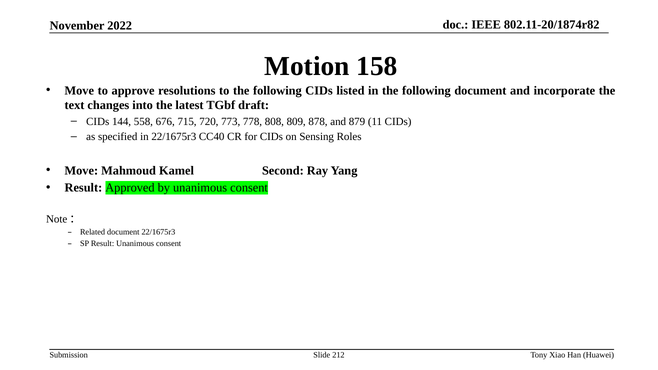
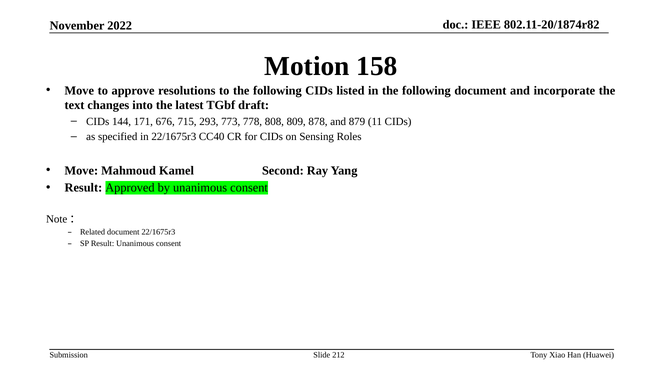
558: 558 -> 171 (143, 121)
720: 720 -> 293 (209, 121)
